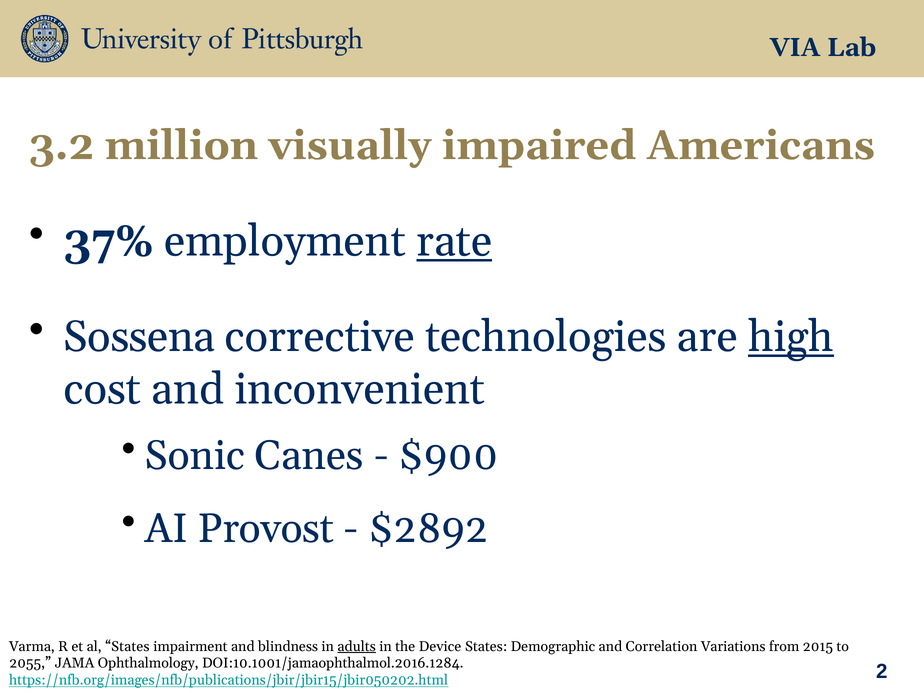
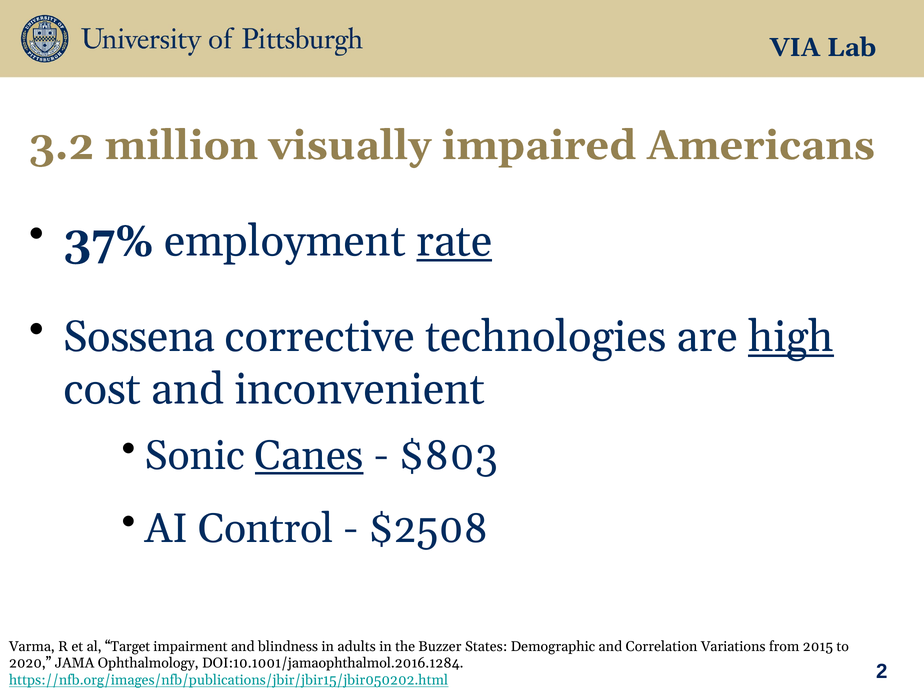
Canes underline: none -> present (309, 456)
$900: $900 -> $803 (449, 456)
Provost: Provost -> Control (266, 529)
$2892: $2892 -> $2508 (428, 529)
al States: States -> Target (128, 646)
adults underline: present -> none (357, 646)
Device: Device -> Buzzer (440, 646)
2055: 2055 -> 2020 (30, 663)
